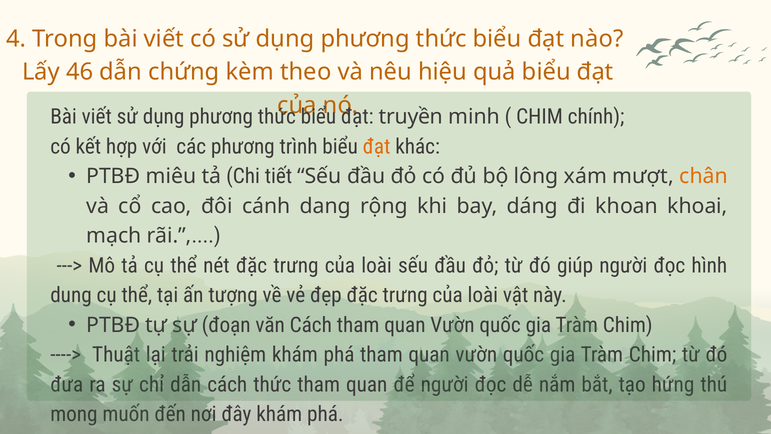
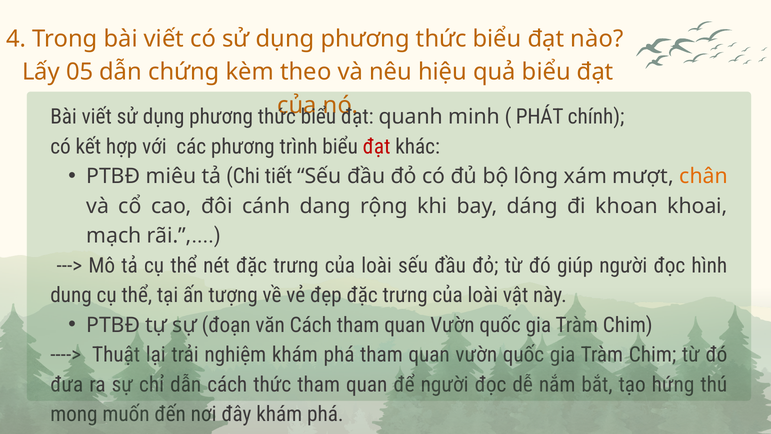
46: 46 -> 05 (80, 72)
truyền: truyền -> quanh (411, 117)
CHIM: CHIM -> PHÁT (540, 117)
đạt colour: orange -> red (377, 147)
